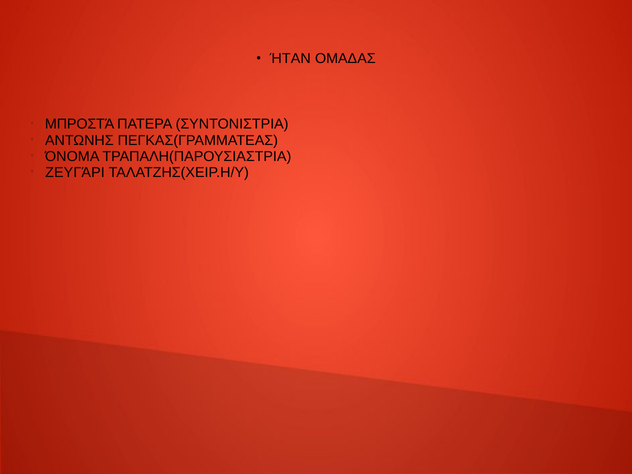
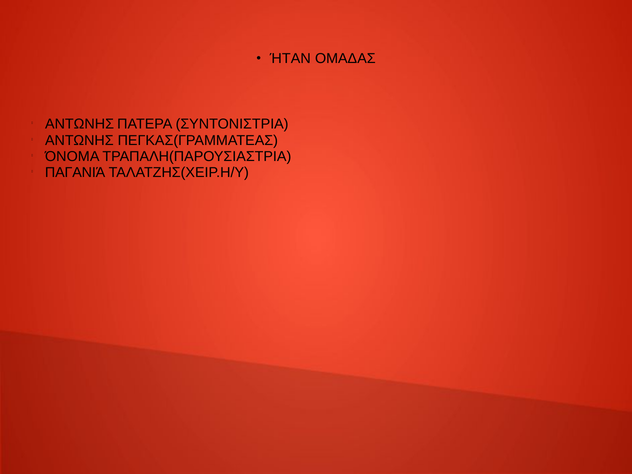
ΜΠΡΟΣΤΆ: ΜΠΡΟΣΤΆ -> ΑΝΤΩΝΗΣ (80, 124)
ΖΕΥΓΆΡΙ: ΖΕΥΓΆΡΙ -> ΠΑΓΑΝΙΆ (75, 173)
